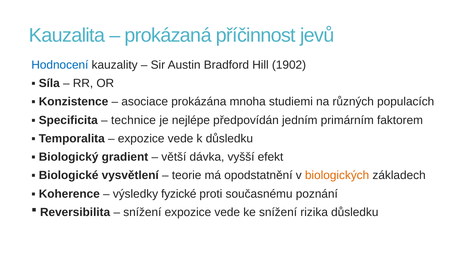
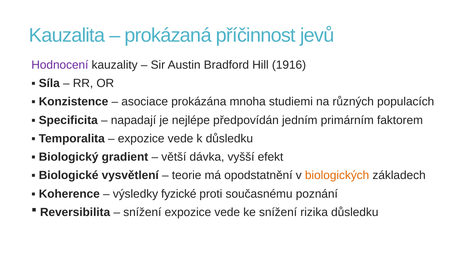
Hodnocení colour: blue -> purple (60, 65)
1902: 1902 -> 1916 (289, 65)
technice: technice -> napadají (134, 120)
